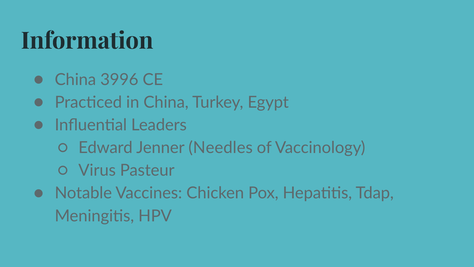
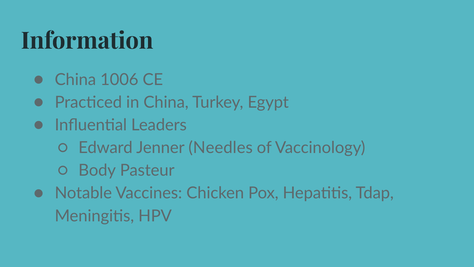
3996: 3996 -> 1006 (119, 79)
Virus: Virus -> Body (97, 170)
